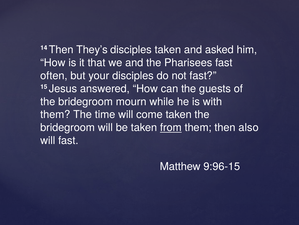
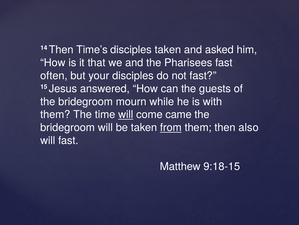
They’s: They’s -> Time’s (92, 49)
will underline: none -> present (126, 114)
come taken: taken -> came (179, 114)
9:96-15: 9:96-15 -> 9:18-15 (222, 166)
